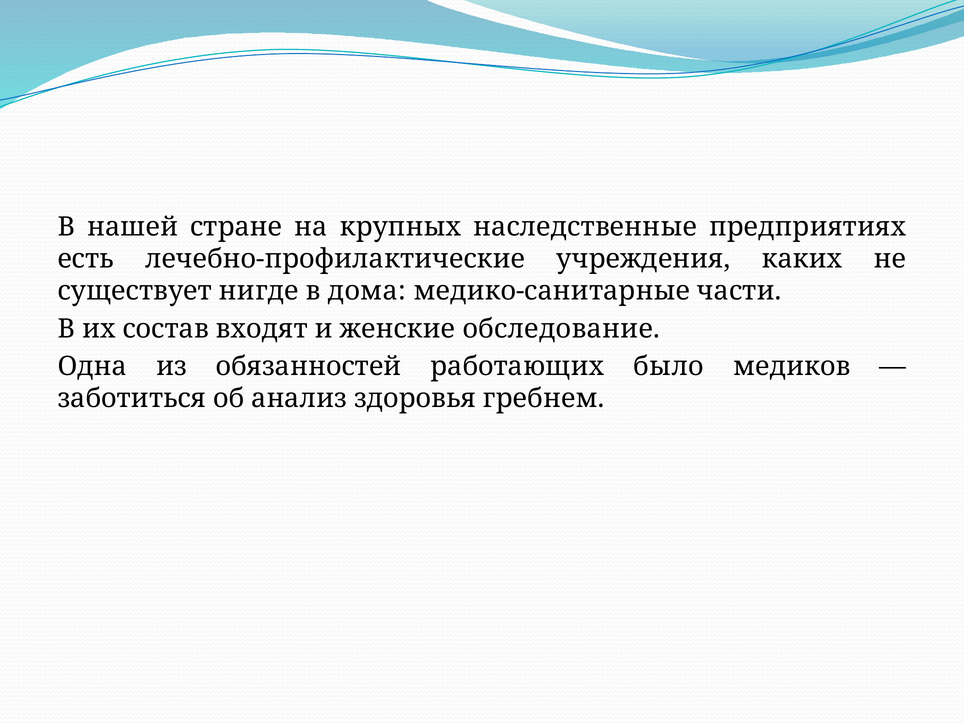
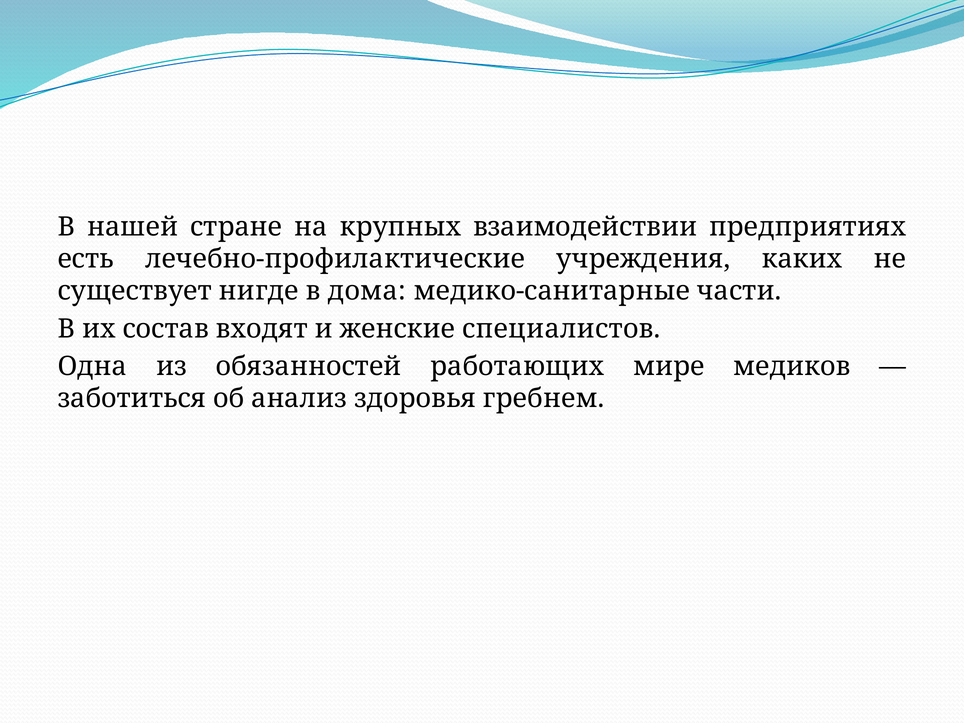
наследственные: наследственные -> взаимодействии (585, 227)
обследование: обследование -> специалистов (561, 329)
было: было -> мире (669, 366)
